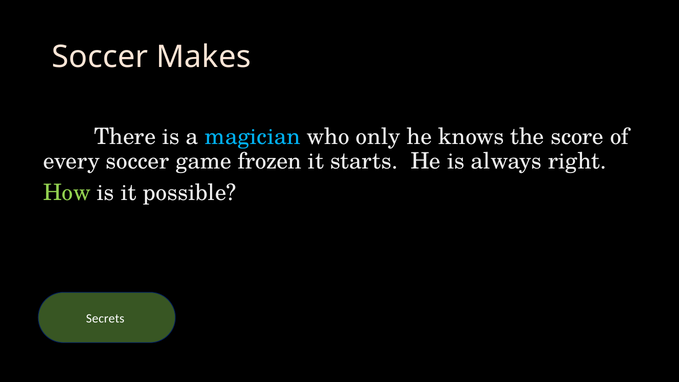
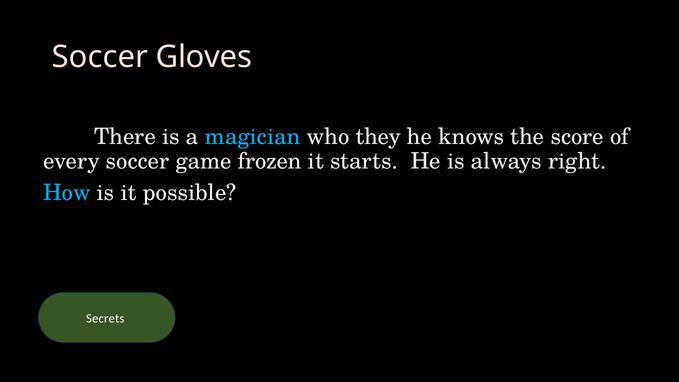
Makes: Makes -> Gloves (204, 57)
only: only -> they (378, 137)
How colour: light green -> light blue (67, 193)
